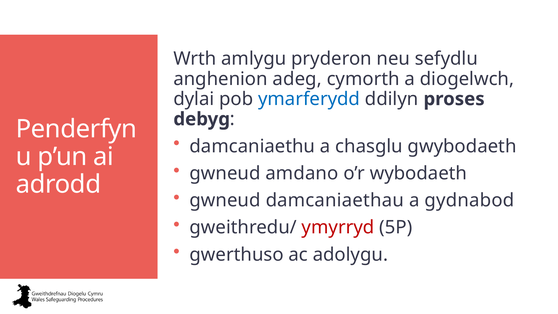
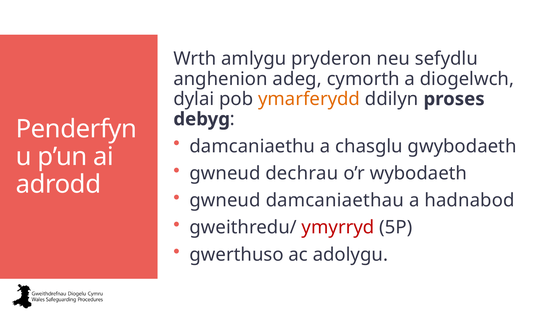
ymarferydd colour: blue -> orange (309, 99)
amdano: amdano -> dechrau (302, 173)
gydnabod: gydnabod -> hadnabod (470, 200)
